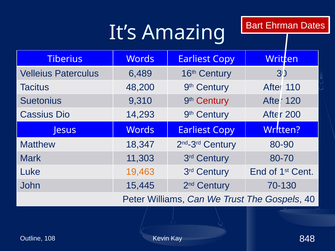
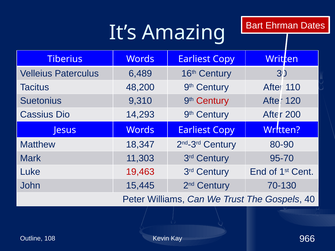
80-70: 80-70 -> 95-70 (282, 158)
19,463 colour: orange -> red (140, 172)
848: 848 -> 966 (307, 239)
